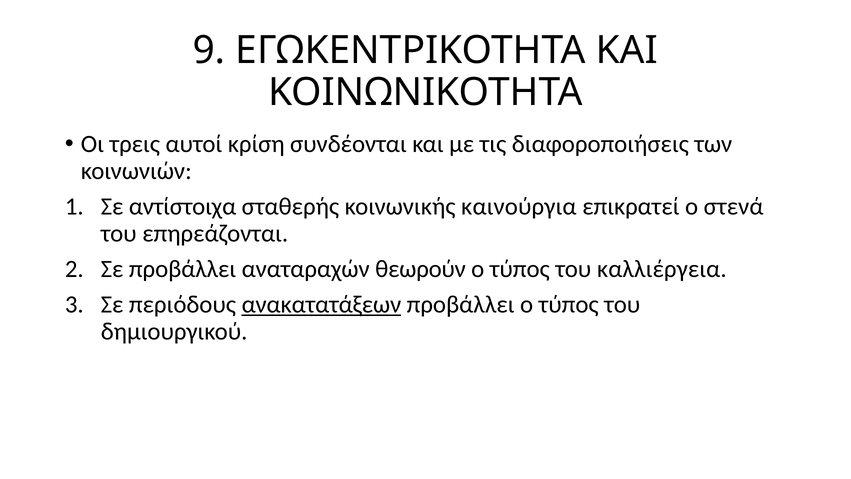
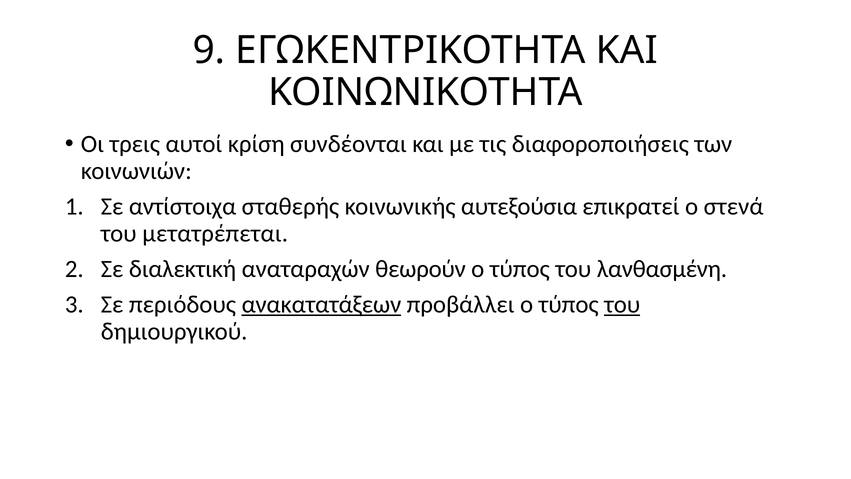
καινούργια: καινούργια -> αυτεξούσια (519, 206)
επηρεάζονται: επηρεάζονται -> μετατρέπεται (215, 233)
Σε προβάλλει: προβάλλει -> διαλεκτική (183, 269)
καλλιέργεια: καλλιέργεια -> λανθασμένη (662, 269)
του underline: none -> present (622, 305)
